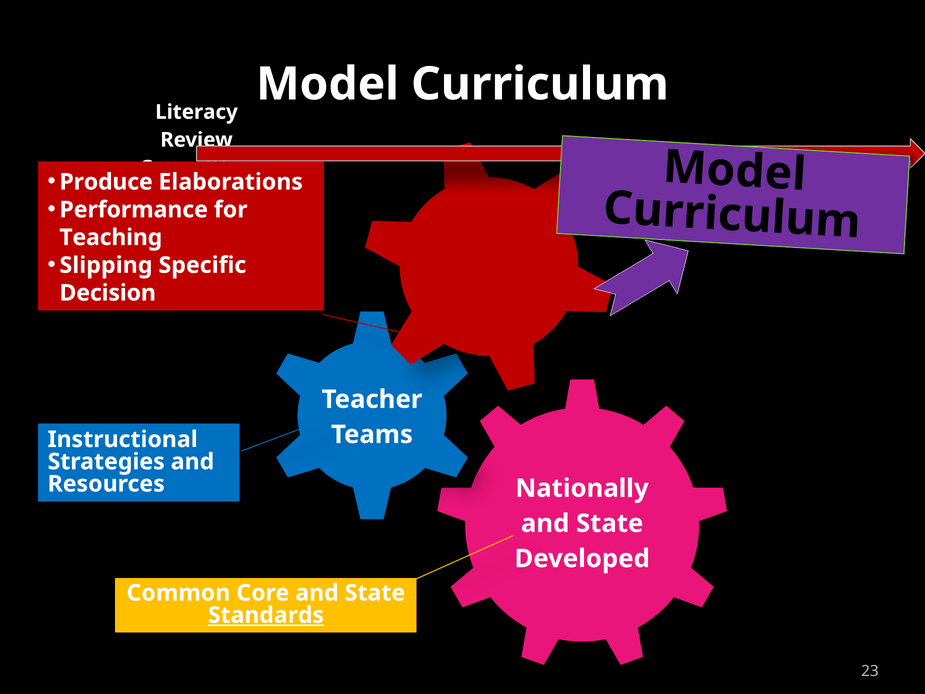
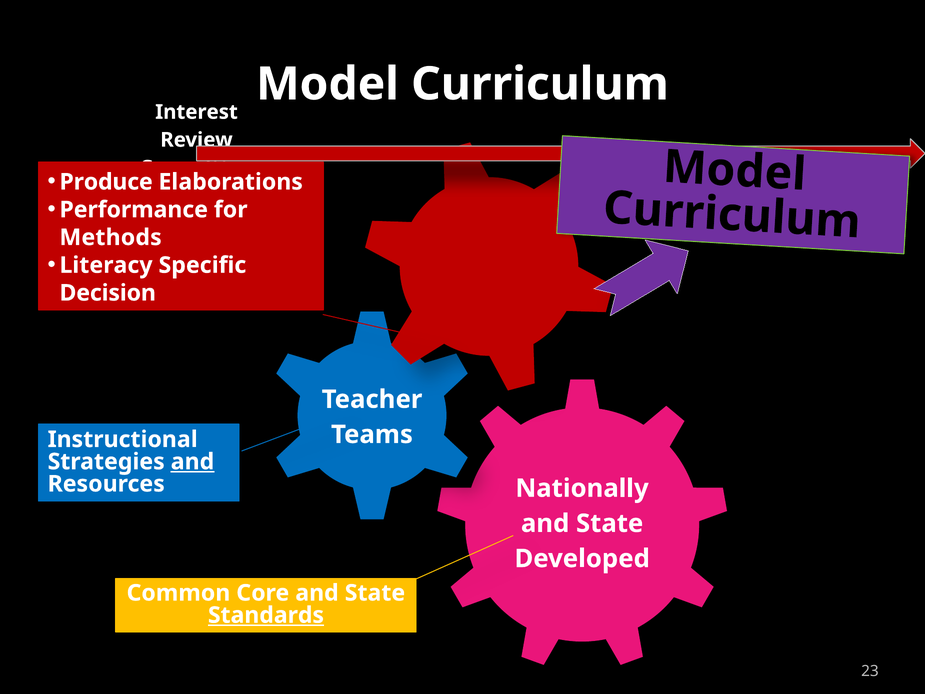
Literacy: Literacy -> Interest (197, 112)
Teaching: Teaching -> Methods (111, 237)
Slipping: Slipping -> Literacy (106, 265)
and underline: none -> present (192, 462)
